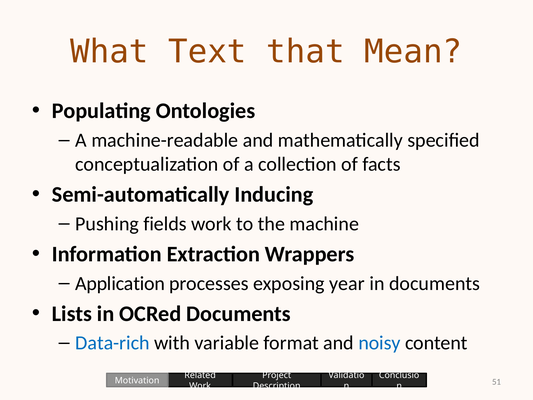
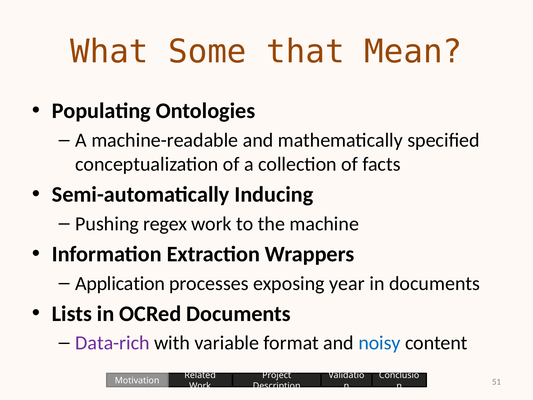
Text: Text -> Some (207, 52)
fields: fields -> regex (165, 224)
Data-rich colour: blue -> purple (112, 343)
